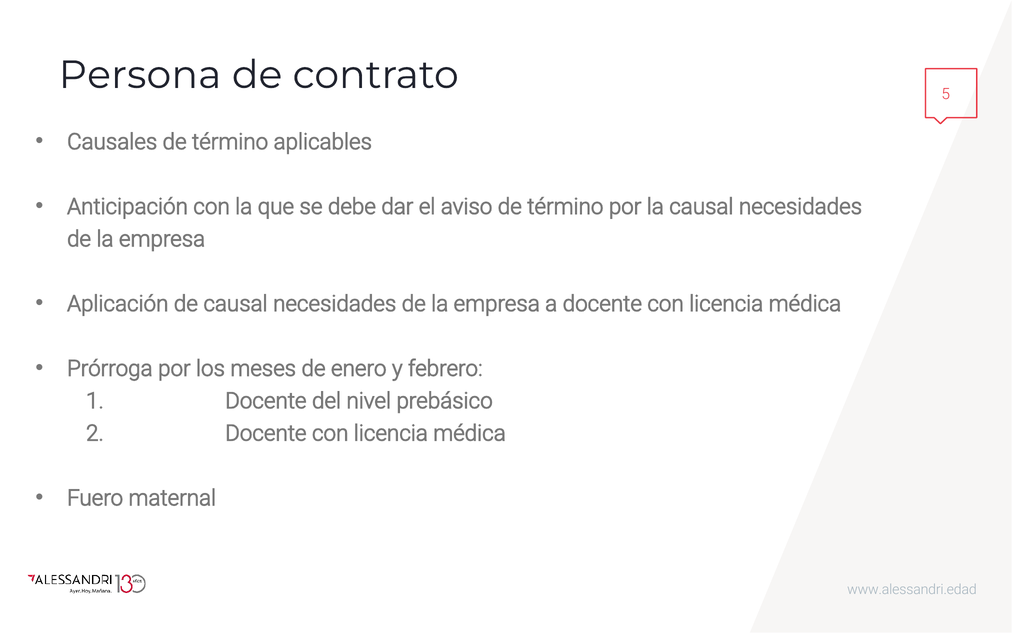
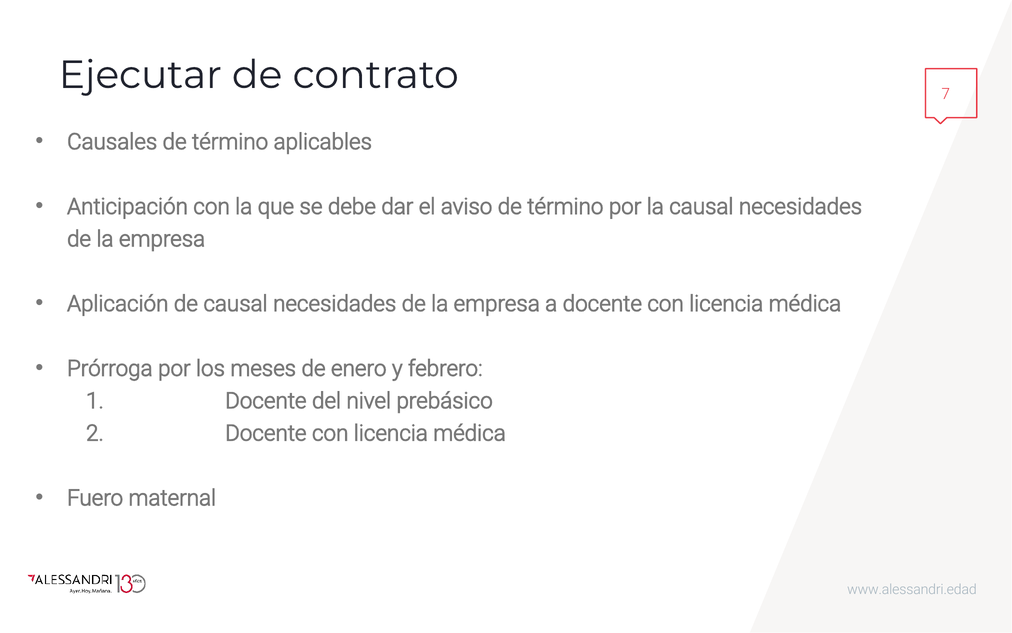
Persona: Persona -> Ejecutar (140, 75)
5: 5 -> 7 (946, 94)
